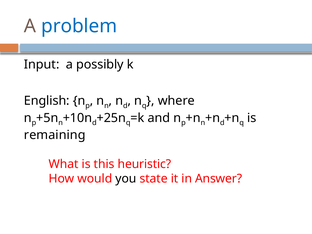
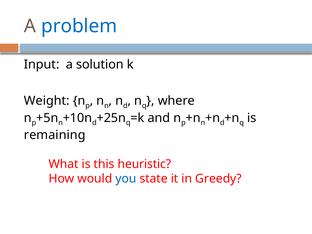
possibly: possibly -> solution (100, 65)
English: English -> Weight (47, 101)
you colour: black -> blue (126, 179)
Answer: Answer -> Greedy (218, 179)
